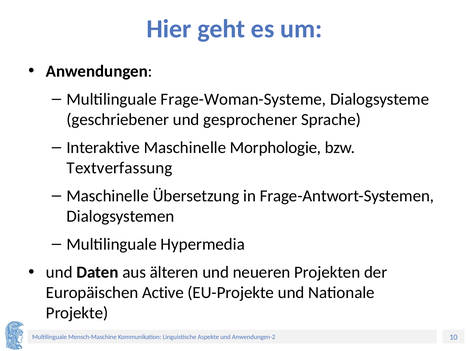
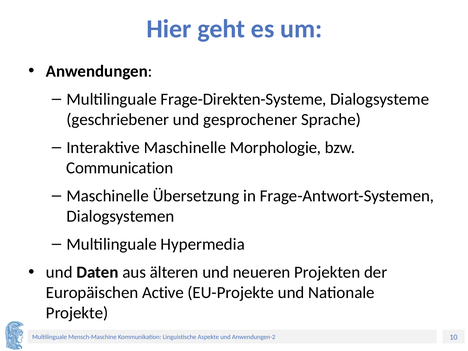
Frage-Woman-Systeme: Frage-Woman-Systeme -> Frage-Direkten-Systeme (244, 99)
Textverfassung: Textverfassung -> Communication (120, 168)
